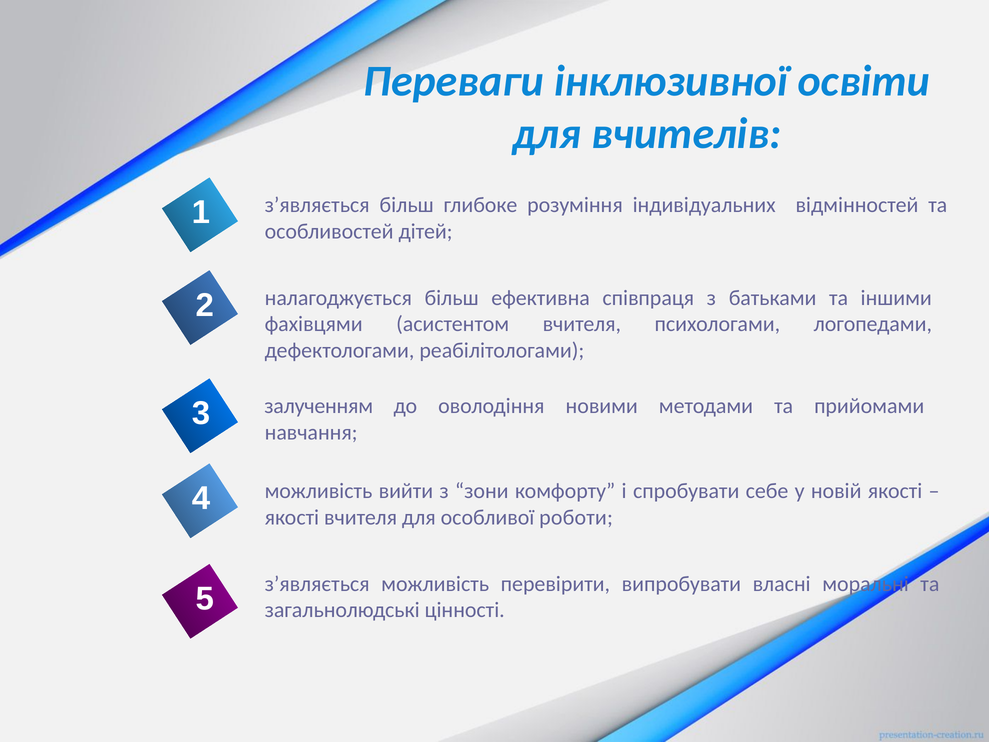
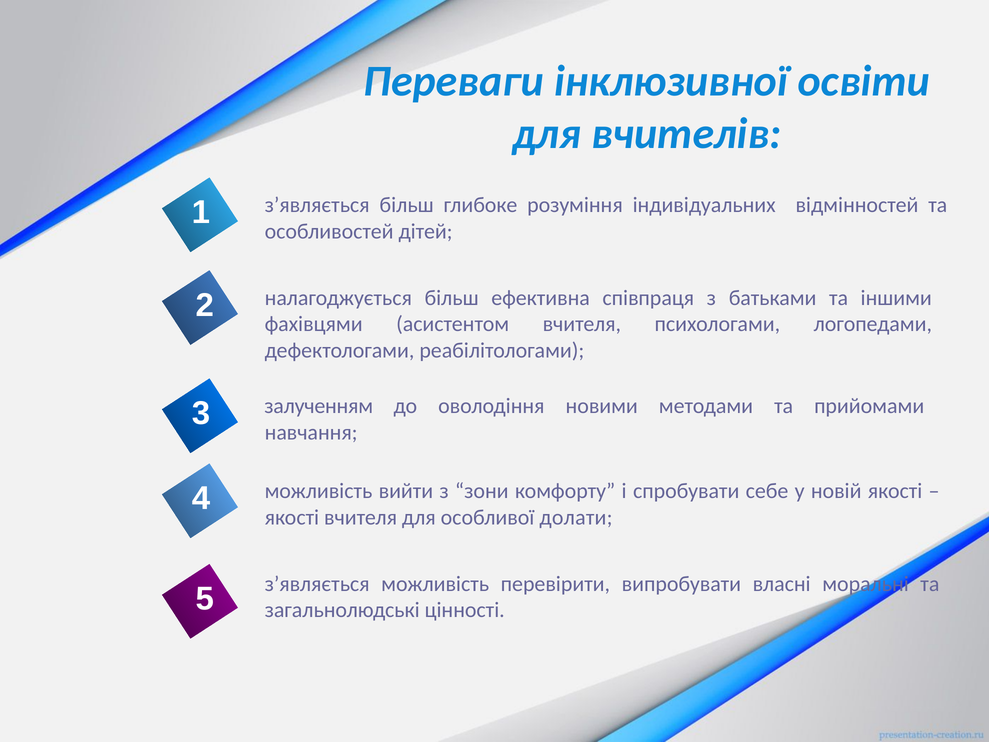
роботи: роботи -> долати (576, 517)
